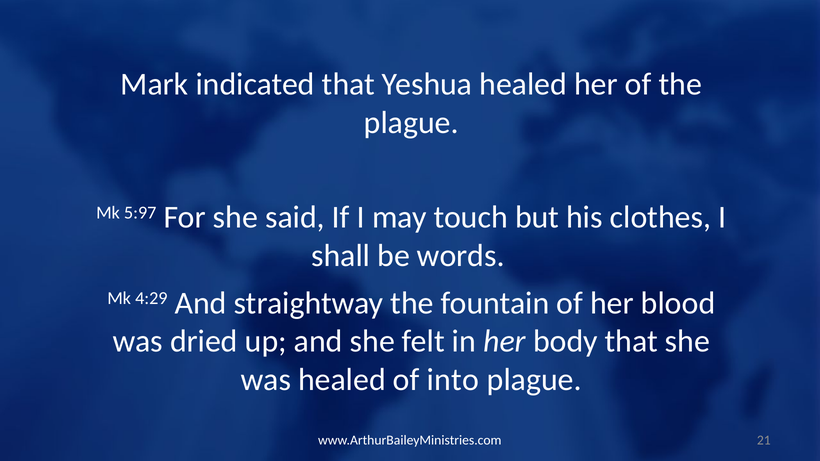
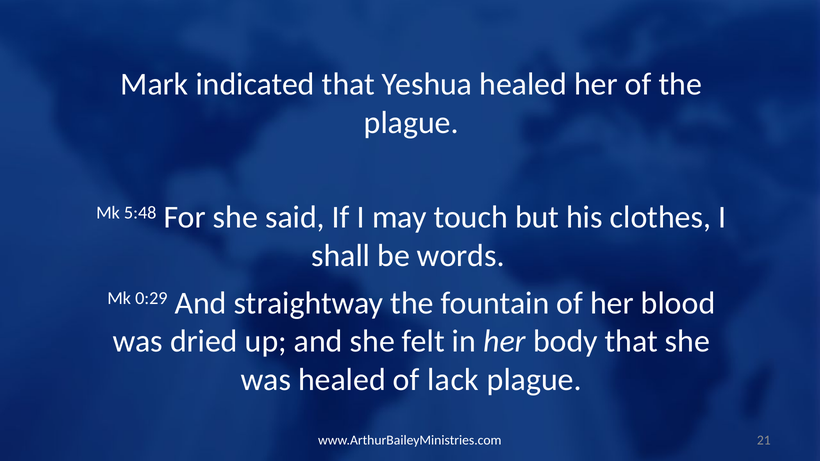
5:97: 5:97 -> 5:48 (140, 213)
4:29: 4:29 -> 0:29 (151, 298)
into: into -> lack (453, 380)
